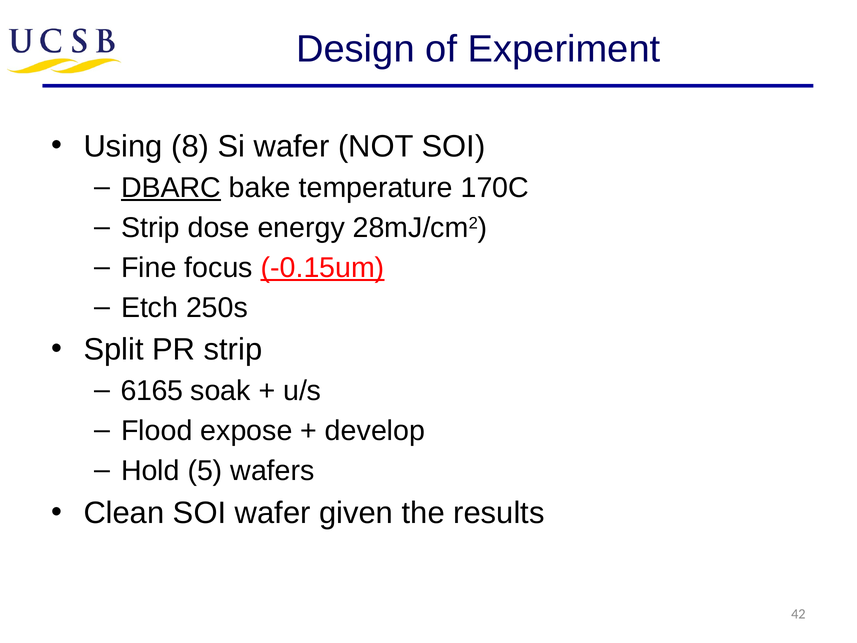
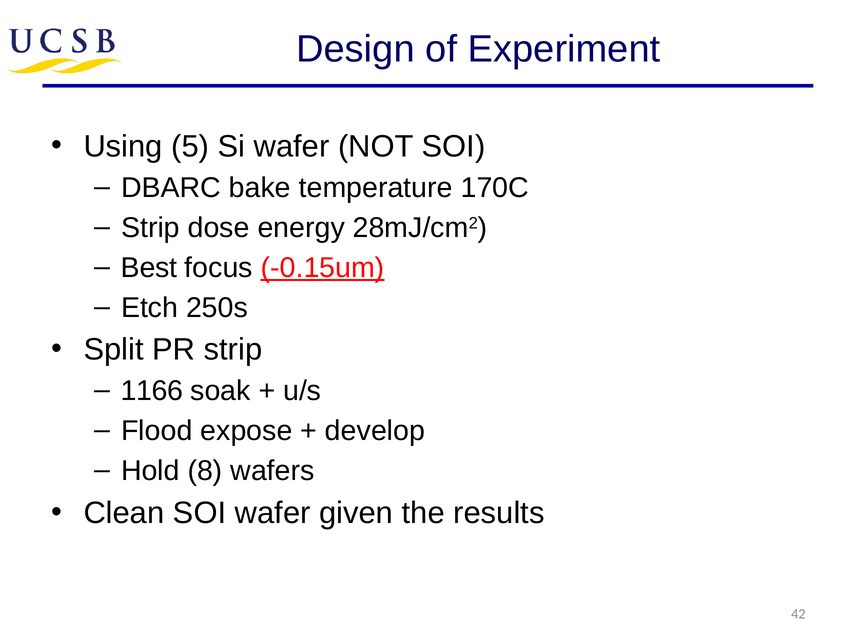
8: 8 -> 5 (190, 146)
DBARC underline: present -> none (171, 188)
Fine: Fine -> Best (149, 268)
6165: 6165 -> 1166 (152, 391)
5: 5 -> 8 (205, 471)
